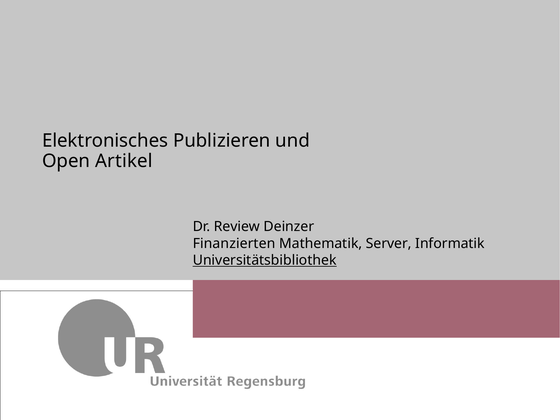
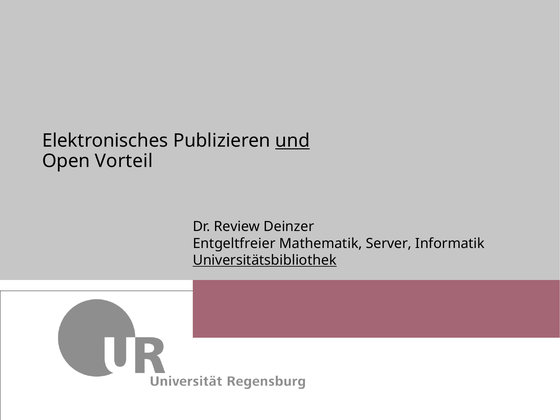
und underline: none -> present (293, 141)
Artikel: Artikel -> Vorteil (124, 161)
Finanzierten: Finanzierten -> Entgeltfreier (234, 243)
